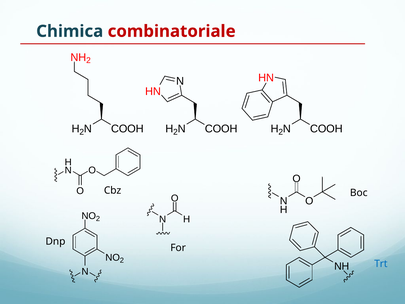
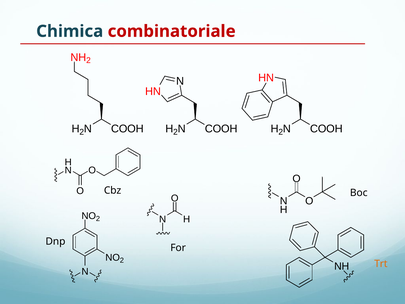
Trt colour: blue -> orange (381, 264)
